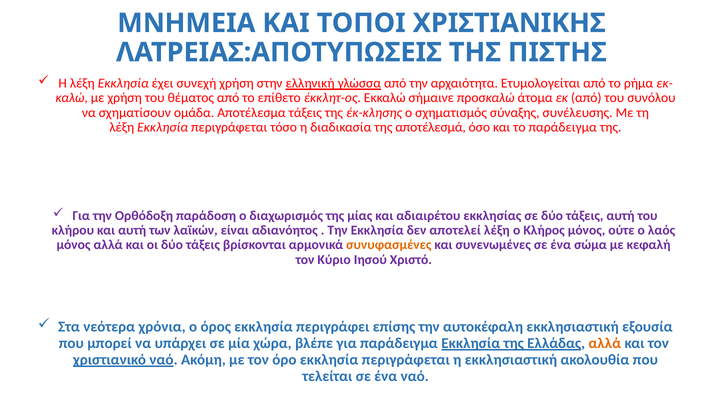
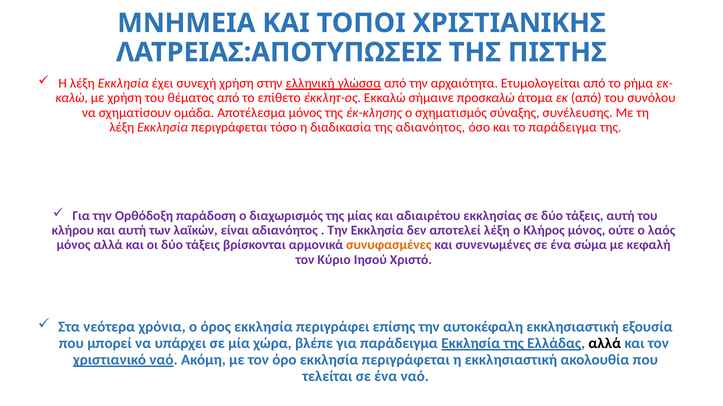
Αποτέλεσμα τάξεις: τάξεις -> μόνος (305, 113)
της αποτέλεσμά: αποτέλεσμά -> αδιανόητος (430, 127)
αλλά colour: orange -> black (605, 344)
